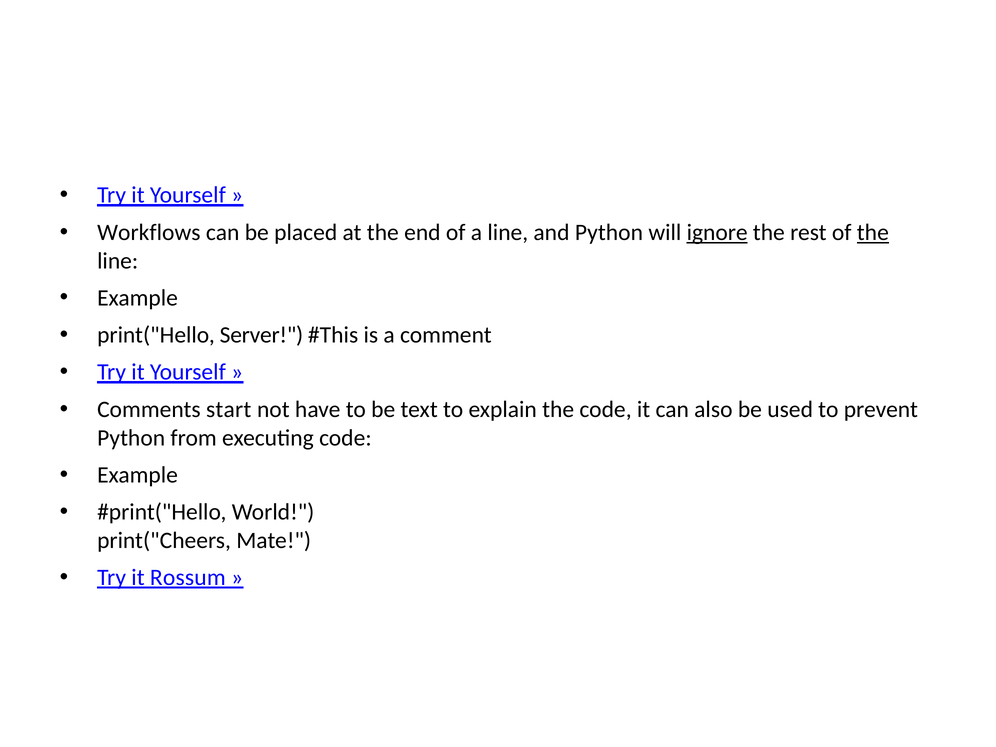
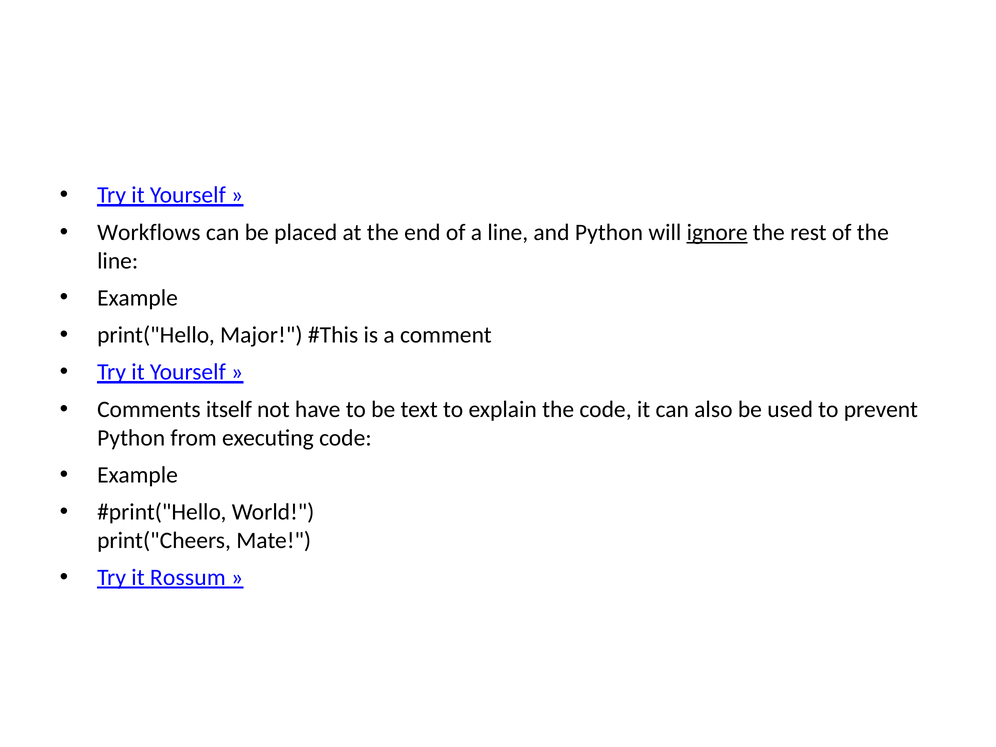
the underline: present -> none (873, 233)
Server: Server -> Major (261, 335)
start: start -> itself (229, 410)
